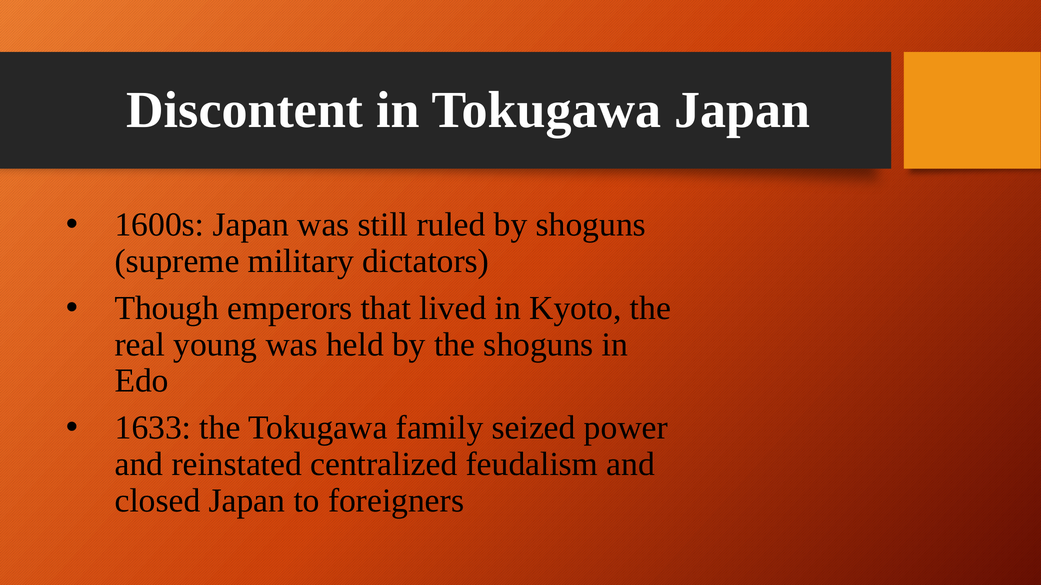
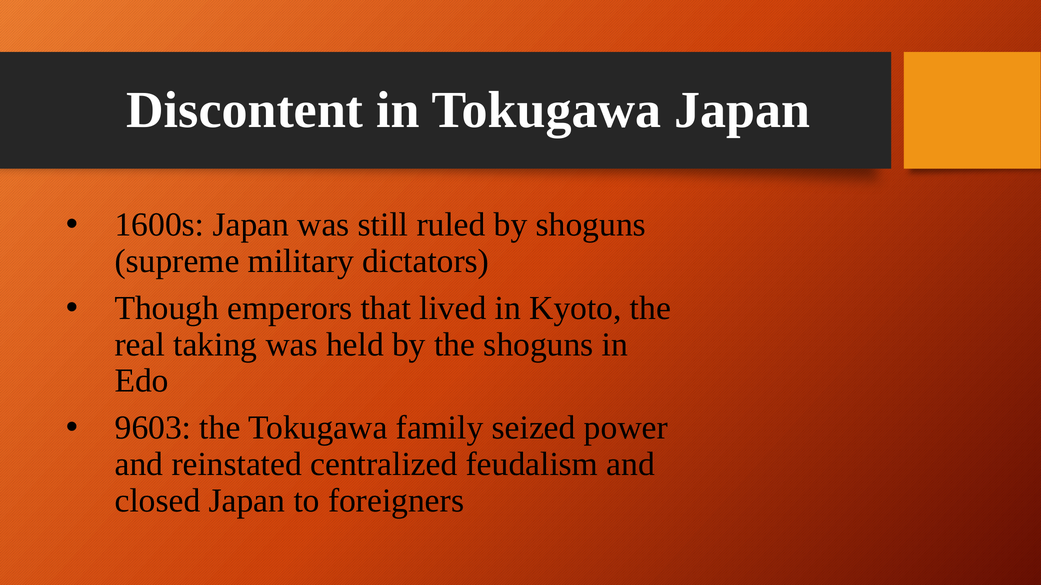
young: young -> taking (215, 345)
1633: 1633 -> 9603 (153, 428)
